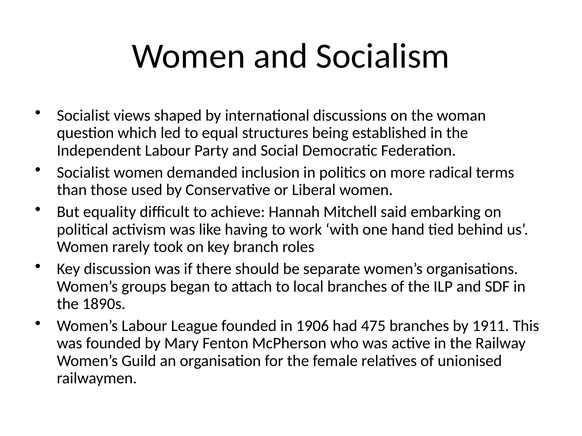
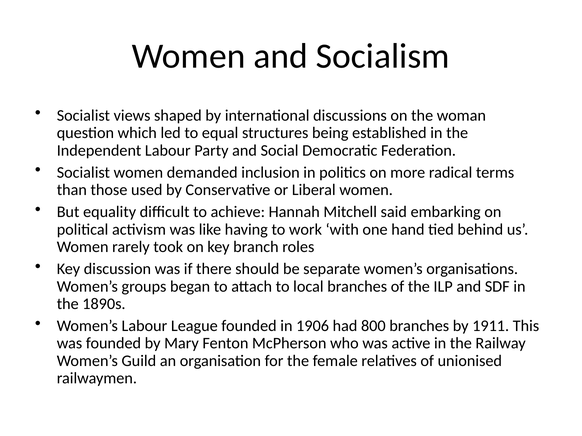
475: 475 -> 800 (373, 326)
